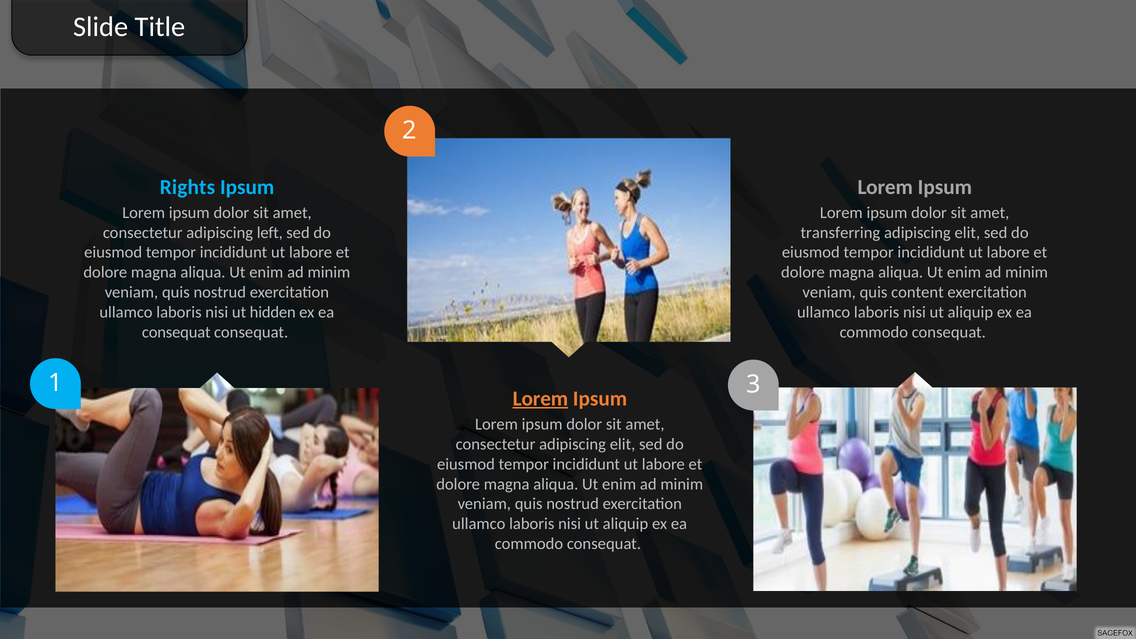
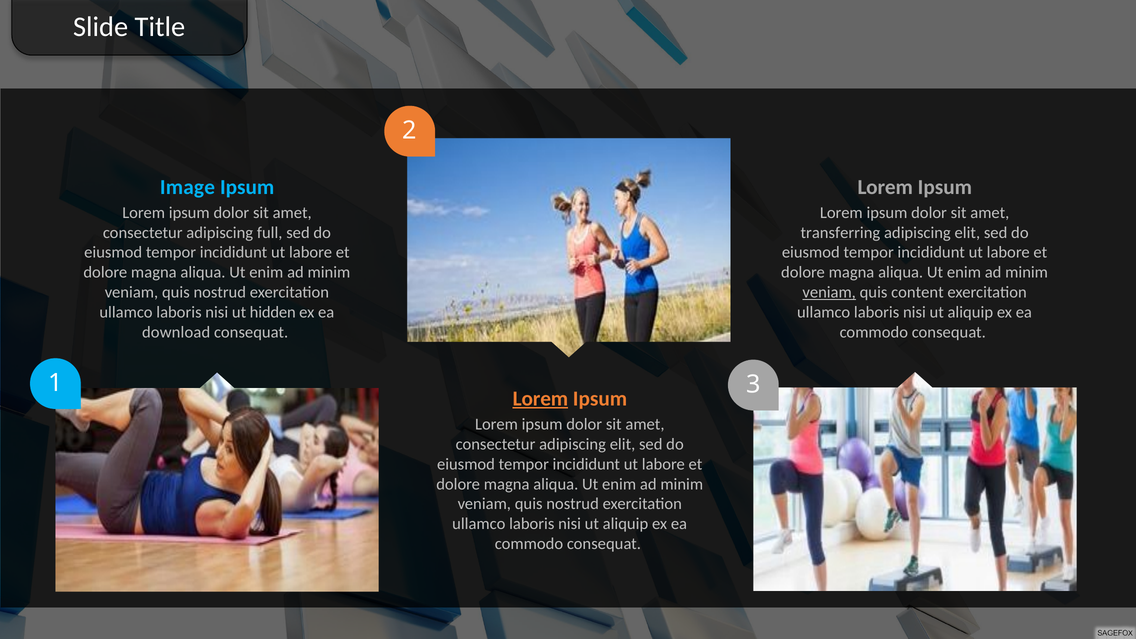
Rights: Rights -> Image (187, 187)
left: left -> full (270, 233)
veniam underline: none -> present (829, 292)
consequat: consequat -> download (176, 332)
